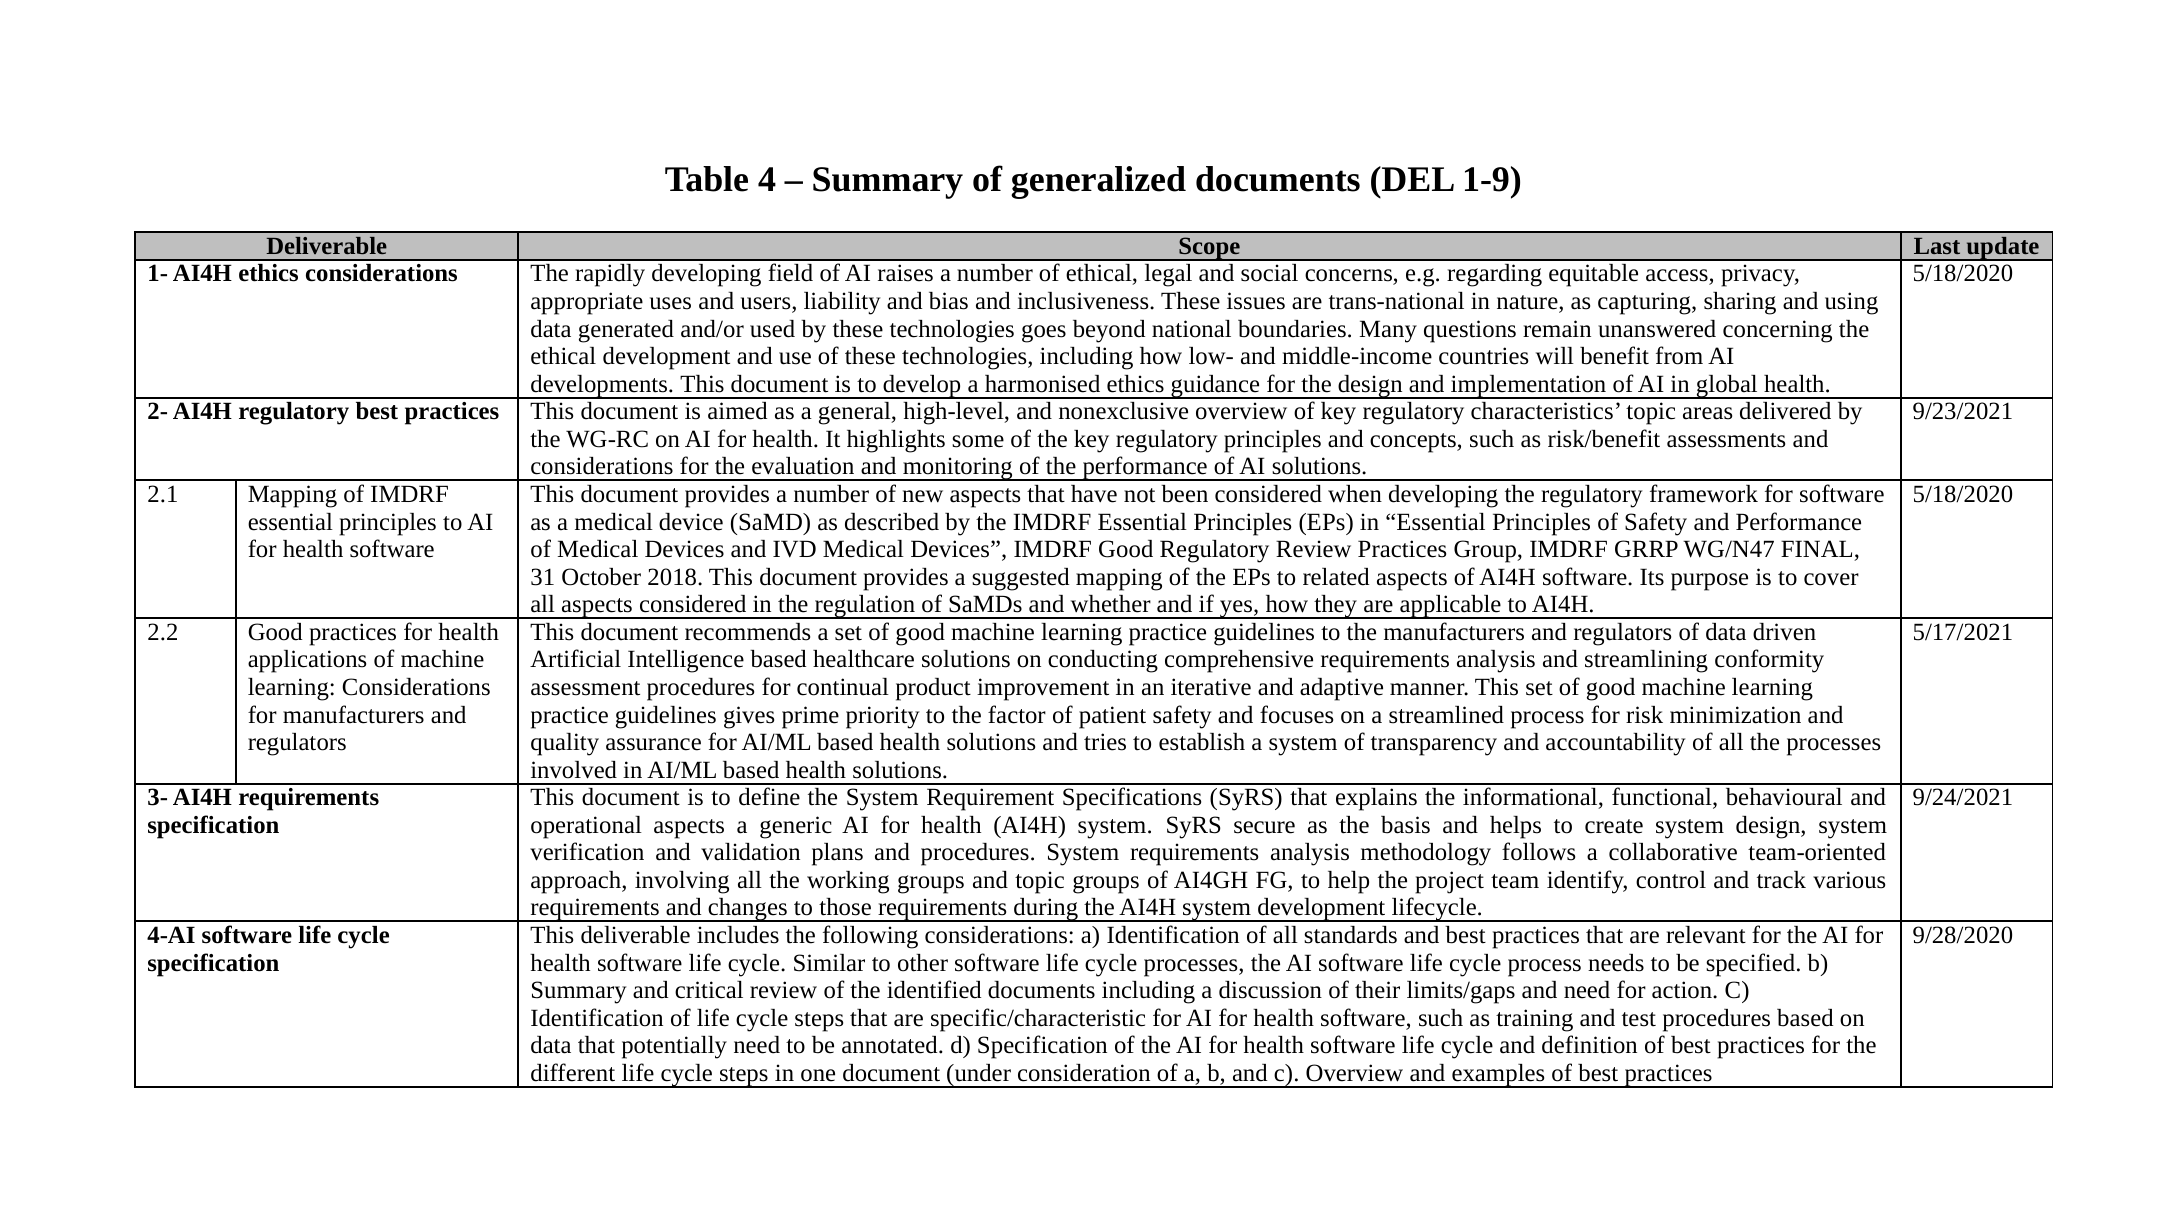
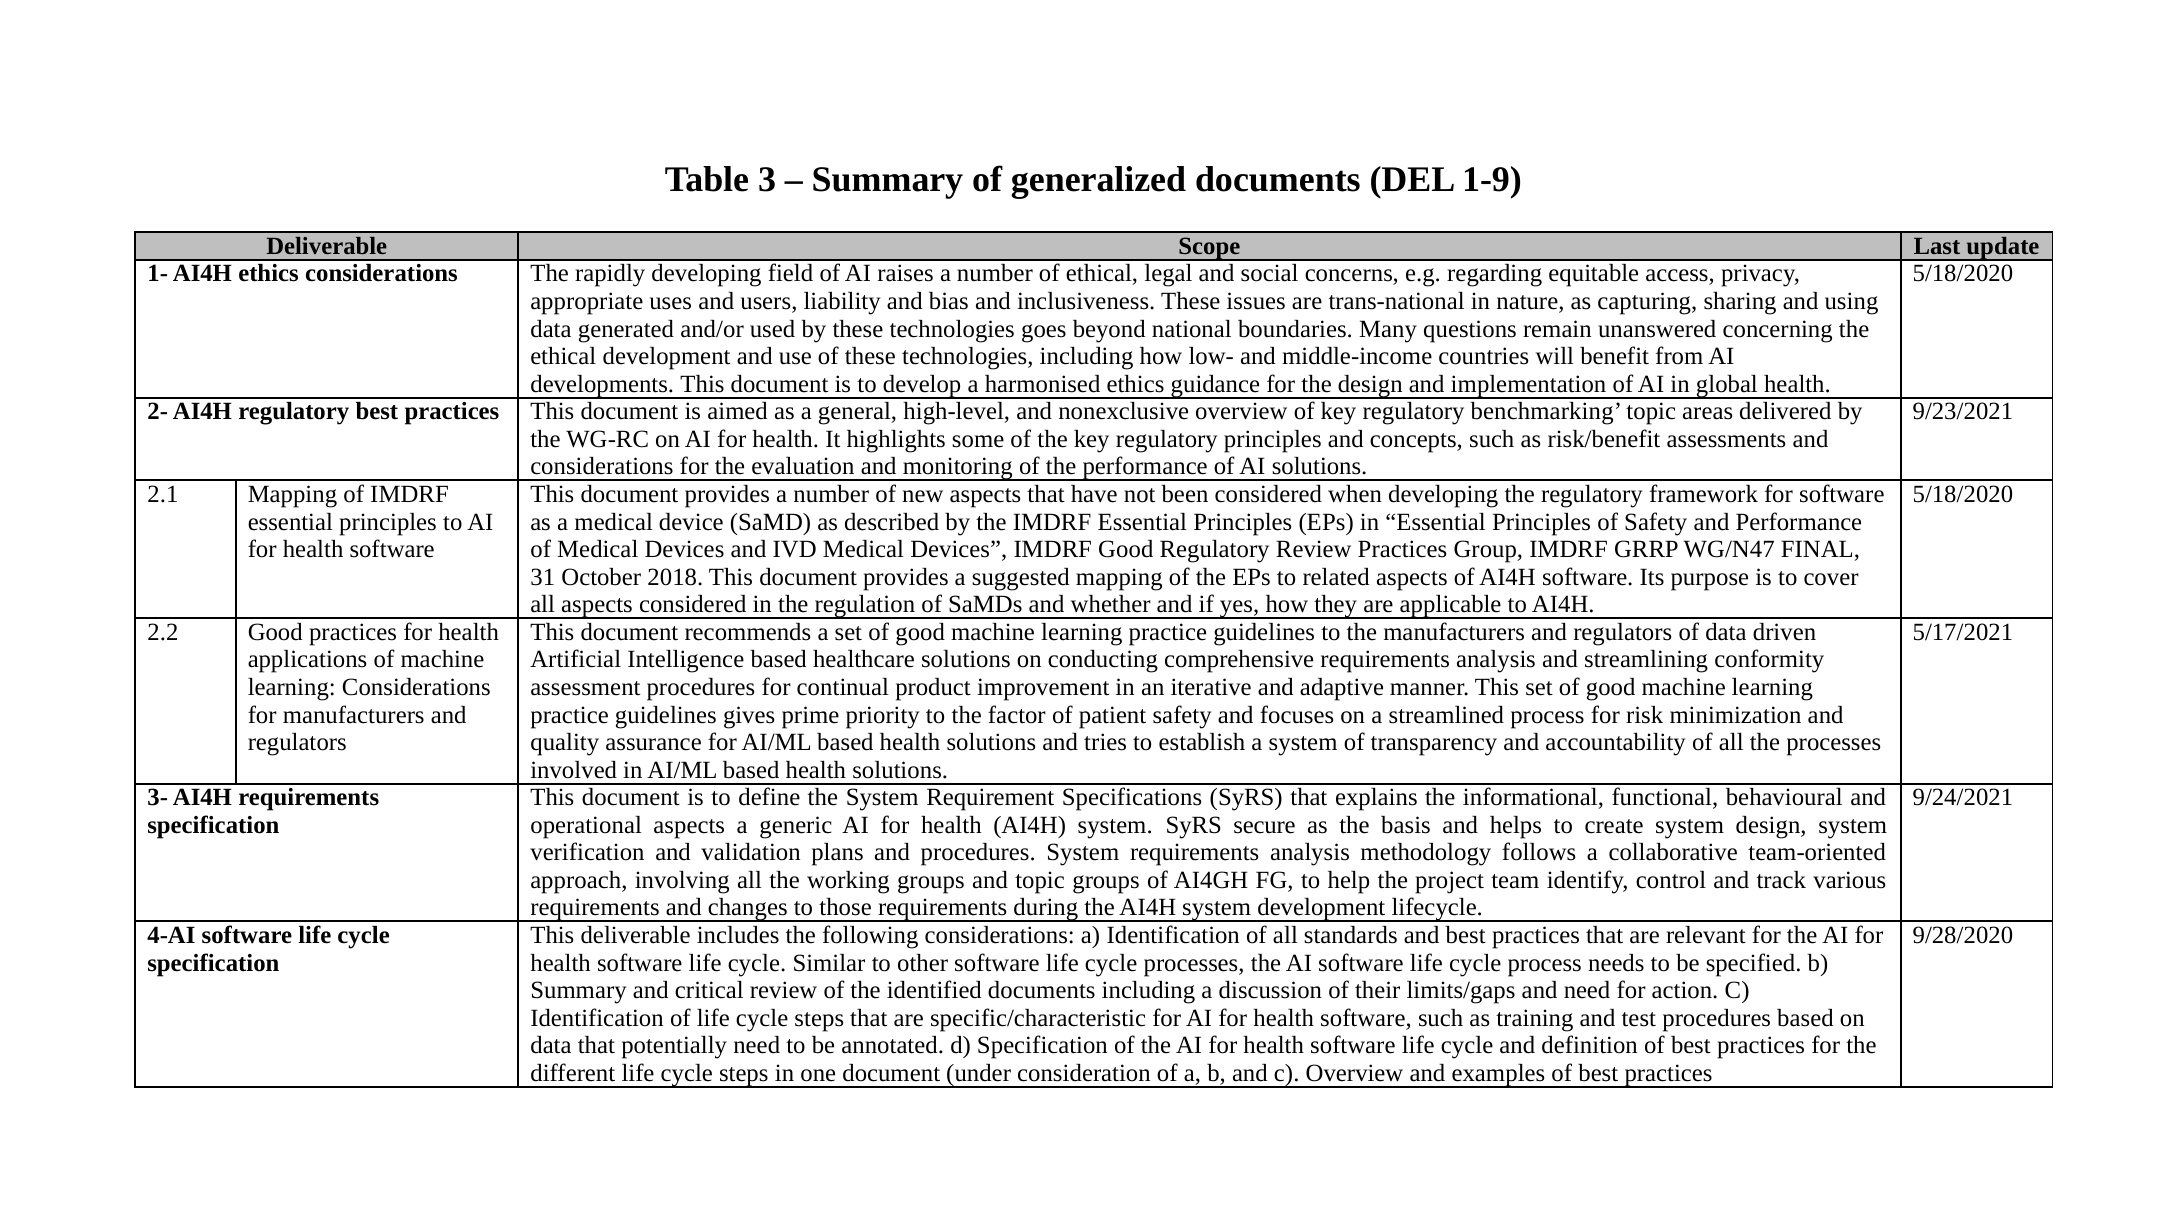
4: 4 -> 3 (767, 180)
characteristics: characteristics -> benchmarking (1546, 411)
